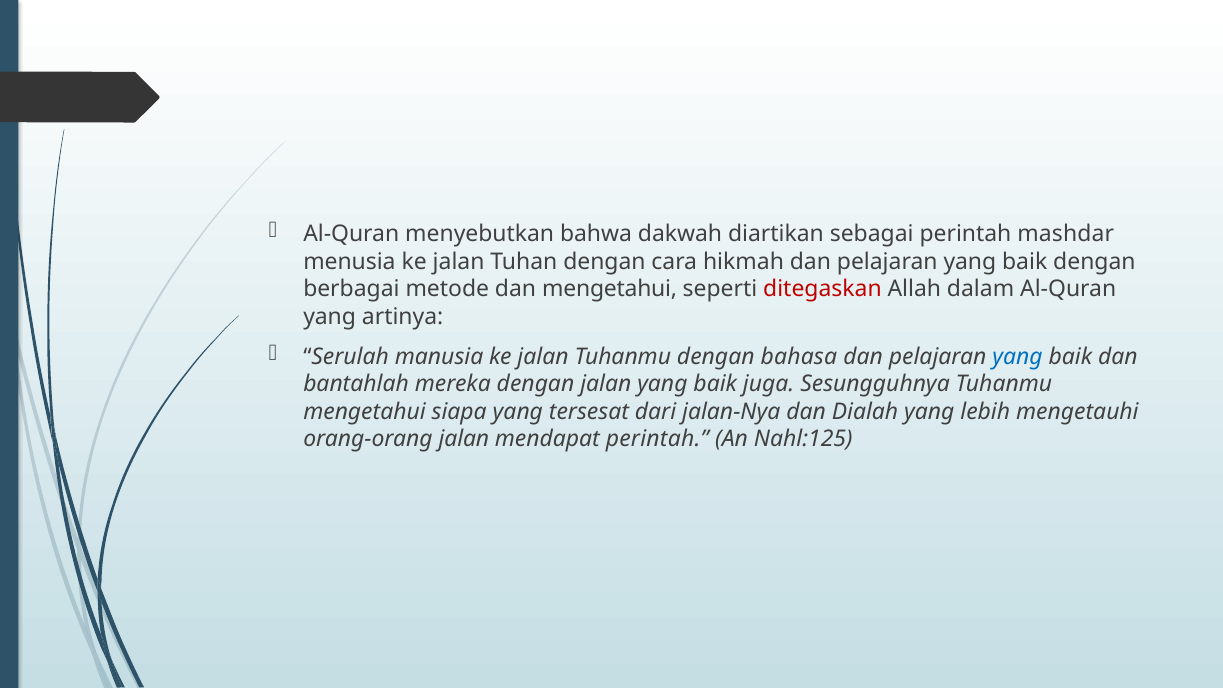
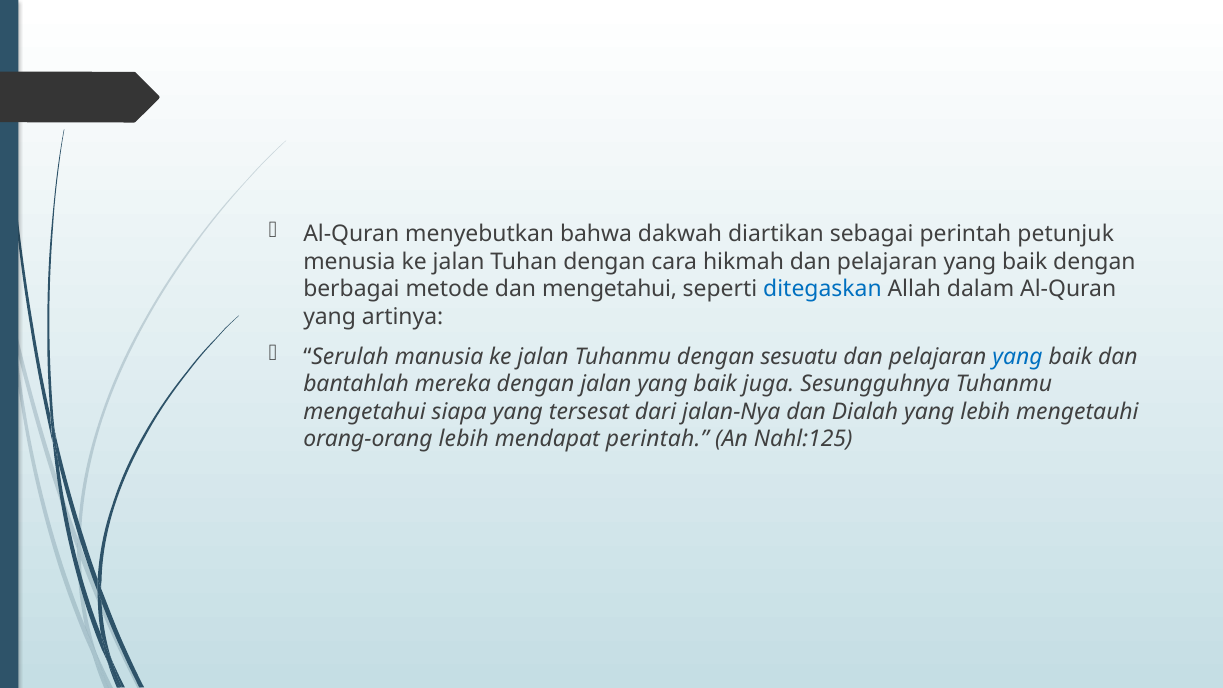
mashdar: mashdar -> petunjuk (1066, 234)
ditegaskan colour: red -> blue (822, 289)
bahasa: bahasa -> sesuatu (799, 357)
orang-orang jalan: jalan -> lebih (464, 439)
